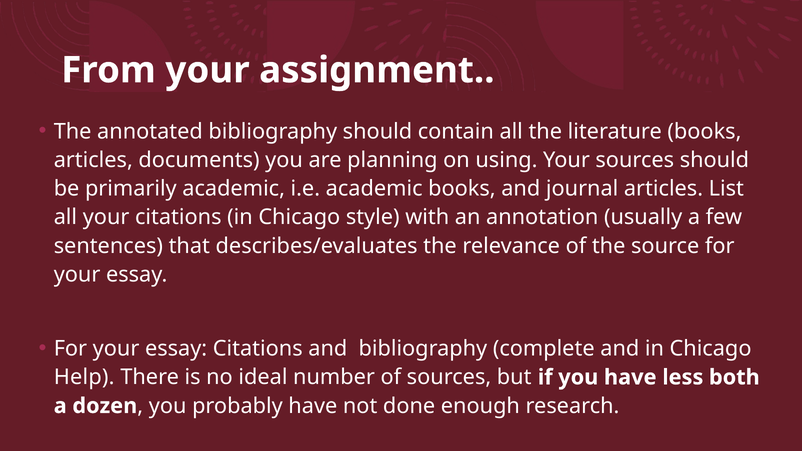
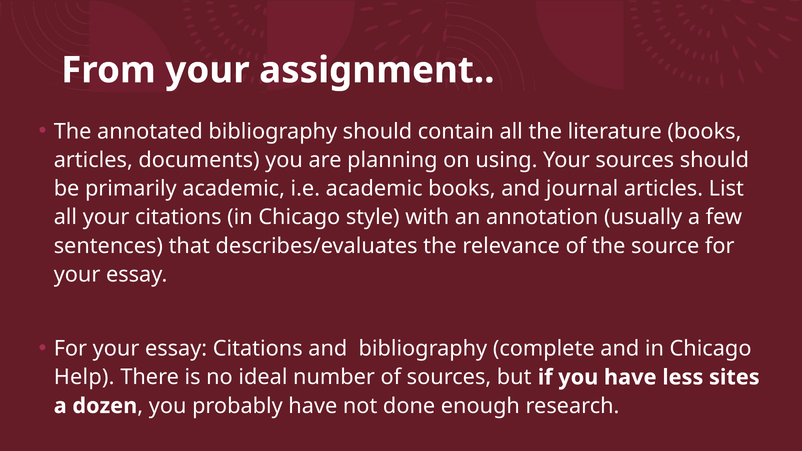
both: both -> sites (734, 377)
